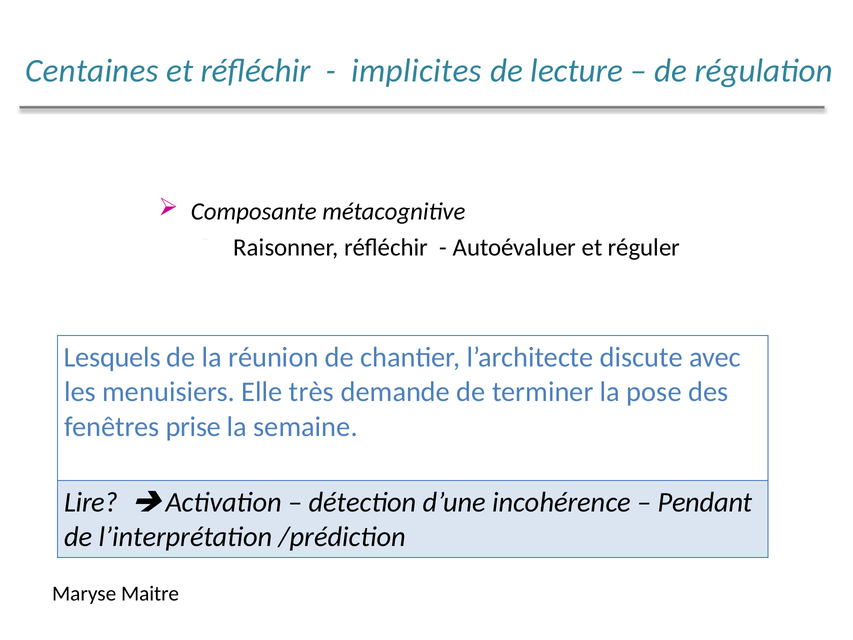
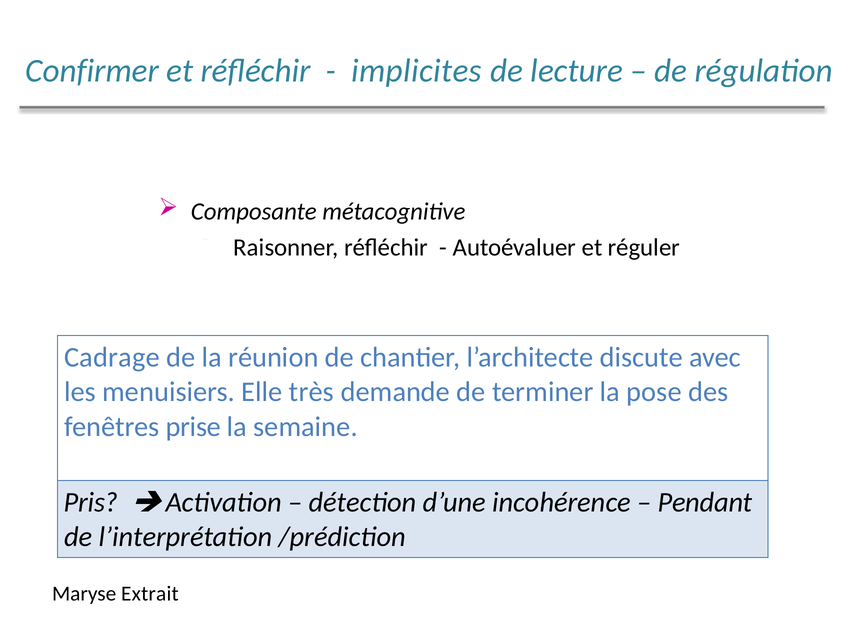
Centaines: Centaines -> Confirmer (92, 71)
Lesquels: Lesquels -> Cadrage (112, 357)
Lire: Lire -> Pris (91, 502)
Maitre: Maitre -> Extrait (150, 594)
